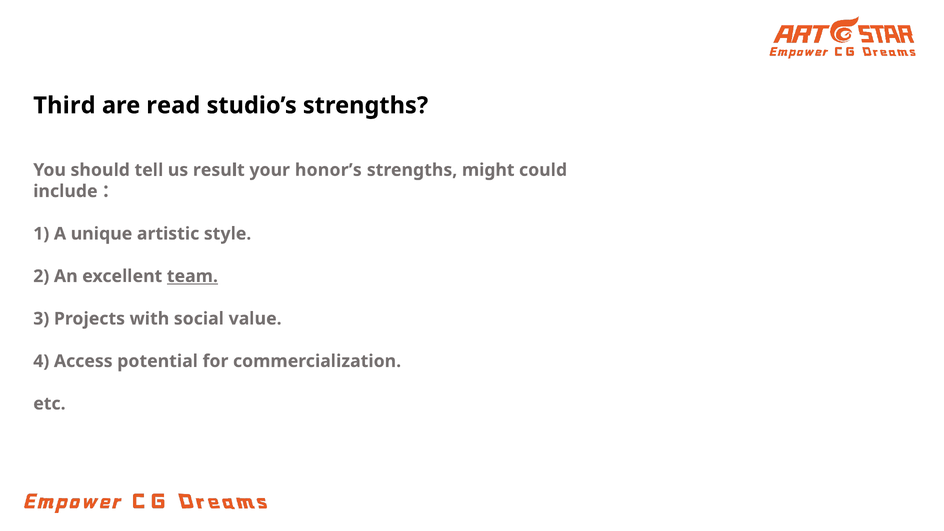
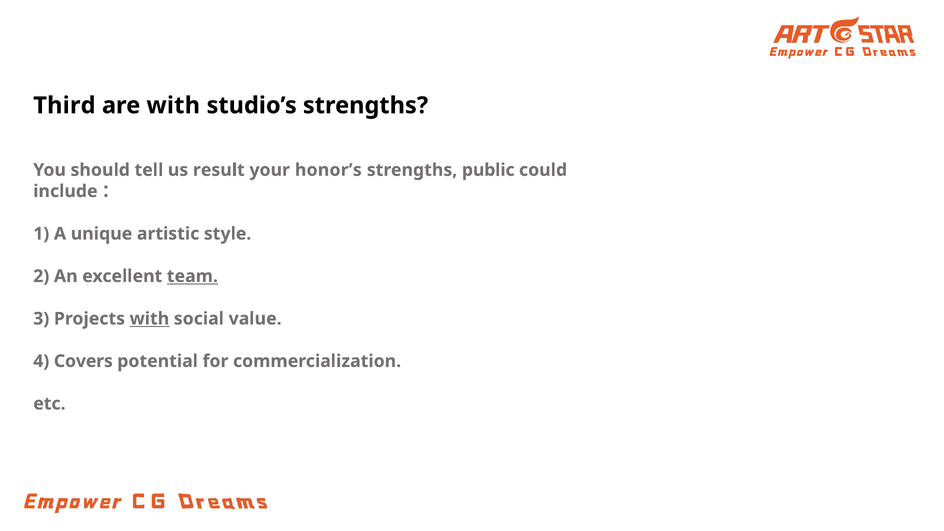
are read: read -> with (173, 105)
might: might -> public (488, 170)
with underline: none -> present (149, 319)
Access: Access -> Covers (83, 361)
